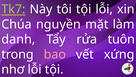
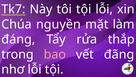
Tk7 colour: light green -> white (13, 9)
danh: danh -> đáng (18, 39)
tuôn: tuôn -> thắp (121, 39)
xứng: xứng -> đãng (119, 54)
